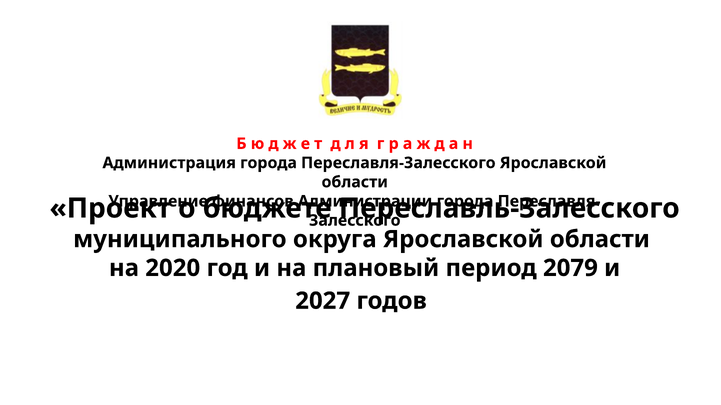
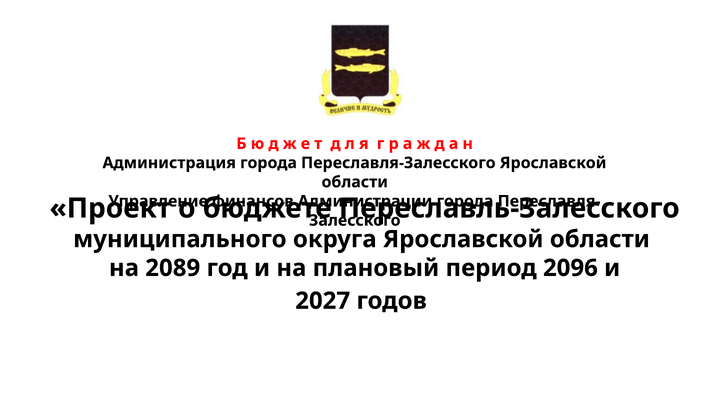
2020: 2020 -> 2089 (173, 268)
2079: 2079 -> 2096 (570, 268)
